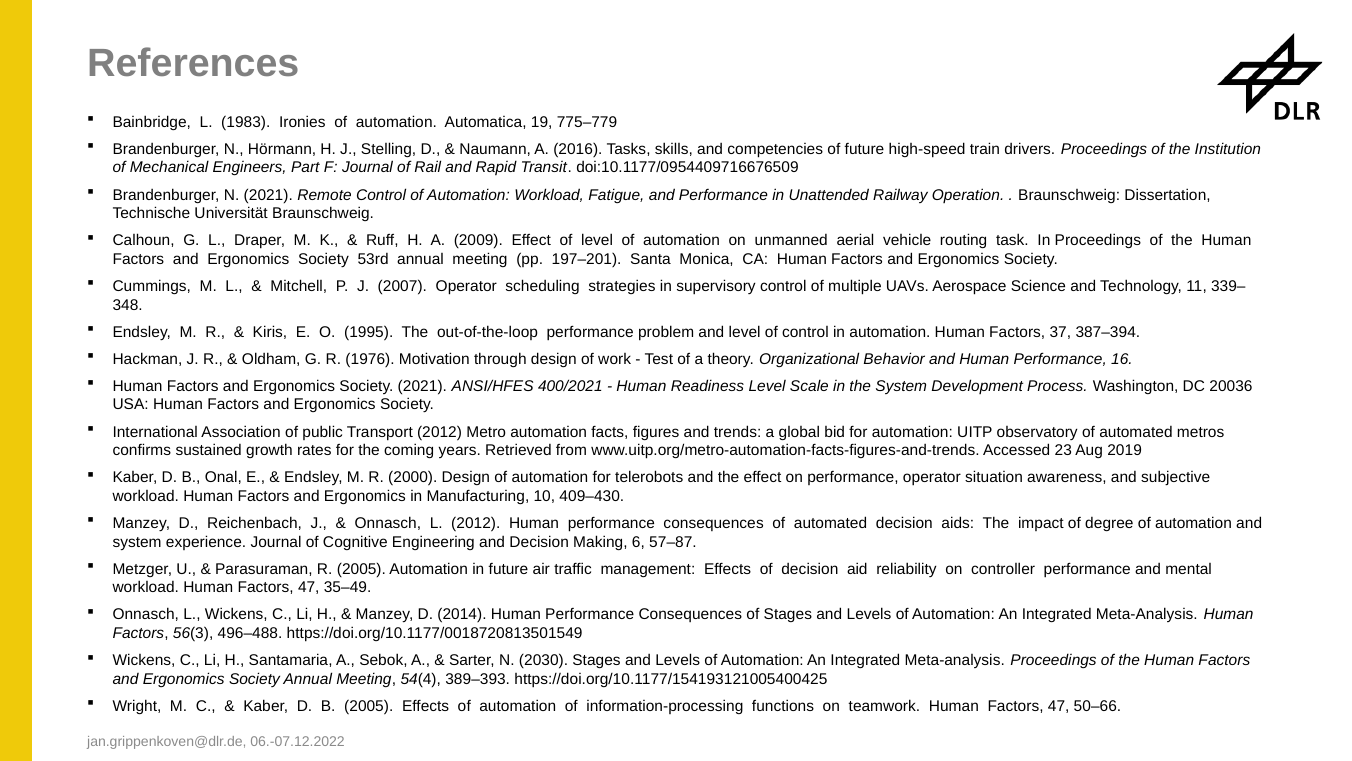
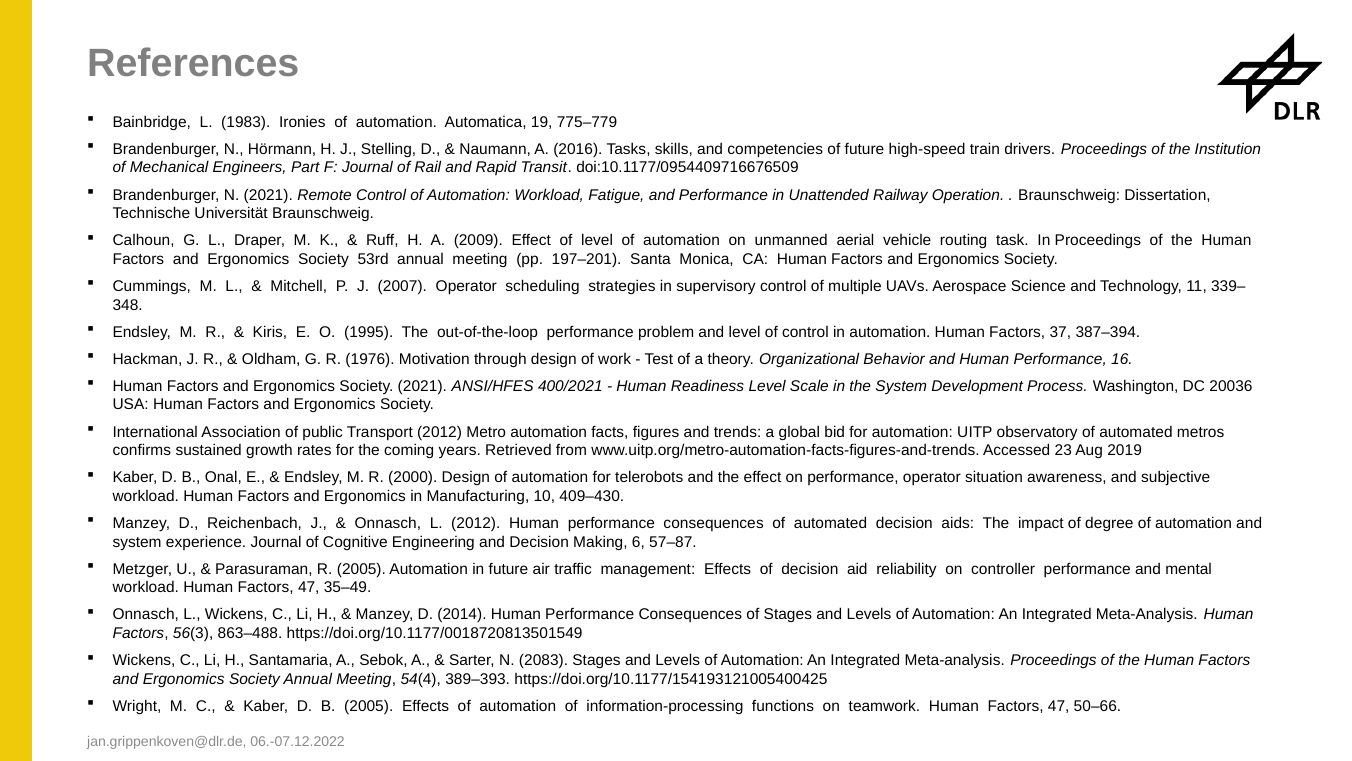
496–488: 496–488 -> 863–488 (250, 633)
2030: 2030 -> 2083 (544, 660)
